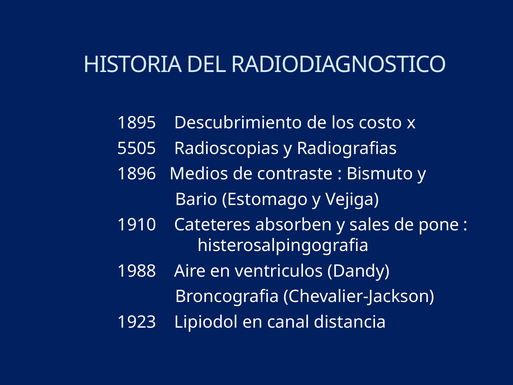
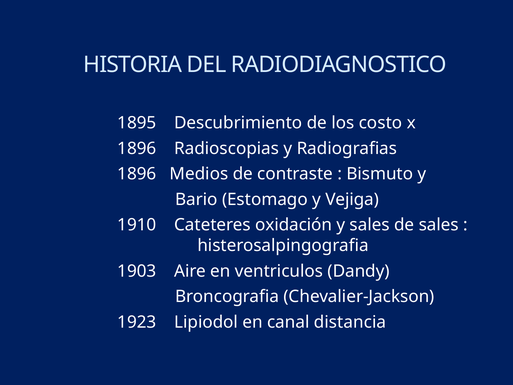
5505: 5505 -> 1896 (137, 148)
absorben: absorben -> oxidación (294, 225)
de pone: pone -> sales (439, 225)
1988: 1988 -> 1903 (137, 271)
